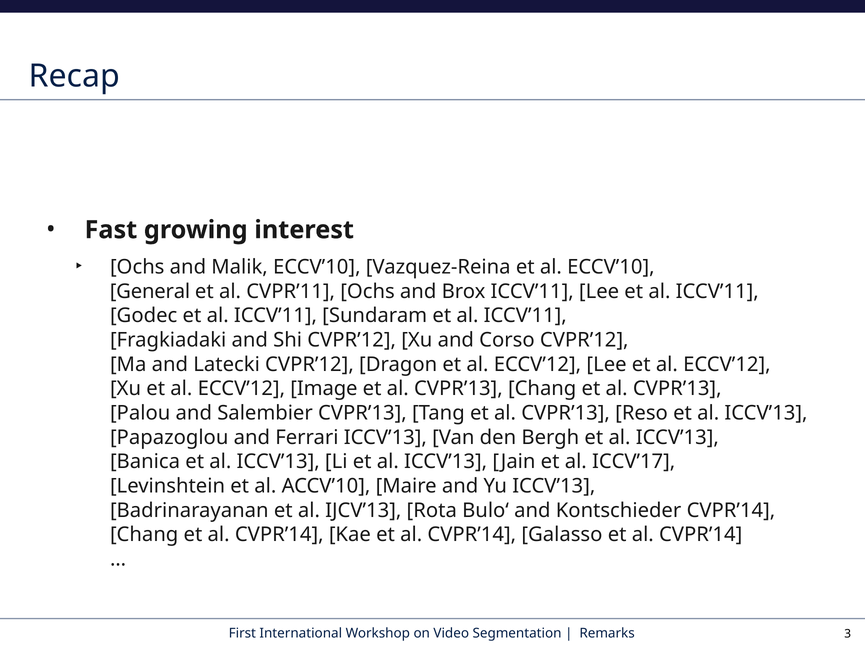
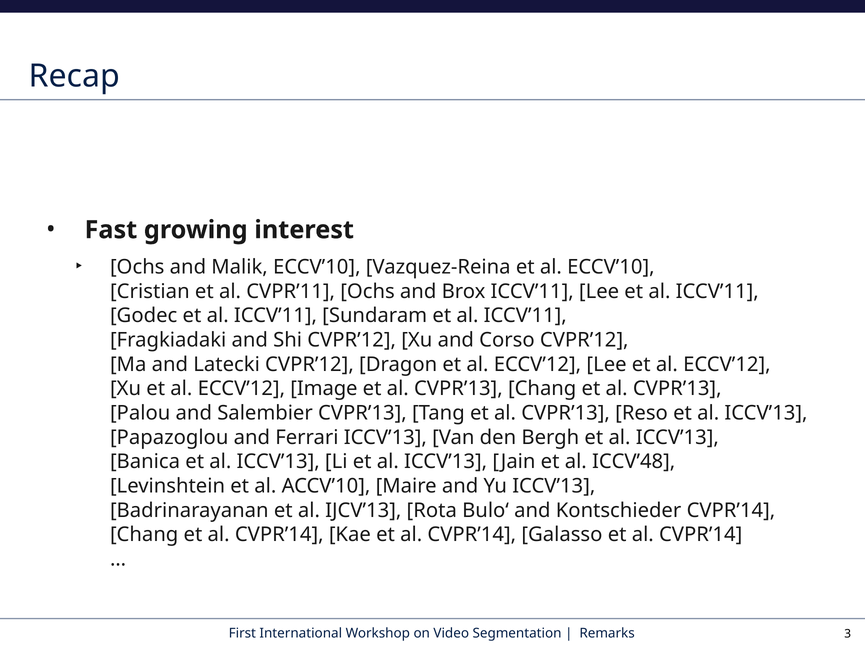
General: General -> Cristian (150, 291)
ICCV’17: ICCV’17 -> ICCV’48 (634, 462)
